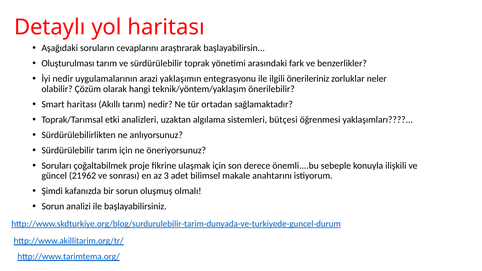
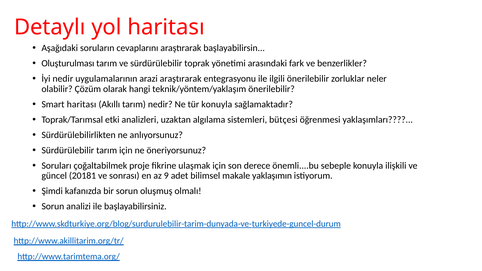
arazi yaklaşımın: yaklaşımın -> araştırarak (181, 79)
ilgili önerileriniz: önerileriniz -> önerilebilir (308, 79)
tür ortadan: ortadan -> konuyla (217, 104)
21962: 21962 -> 20181 (83, 176)
3: 3 -> 9 (166, 176)
anahtarını: anahtarını -> yaklaşımın (272, 176)
